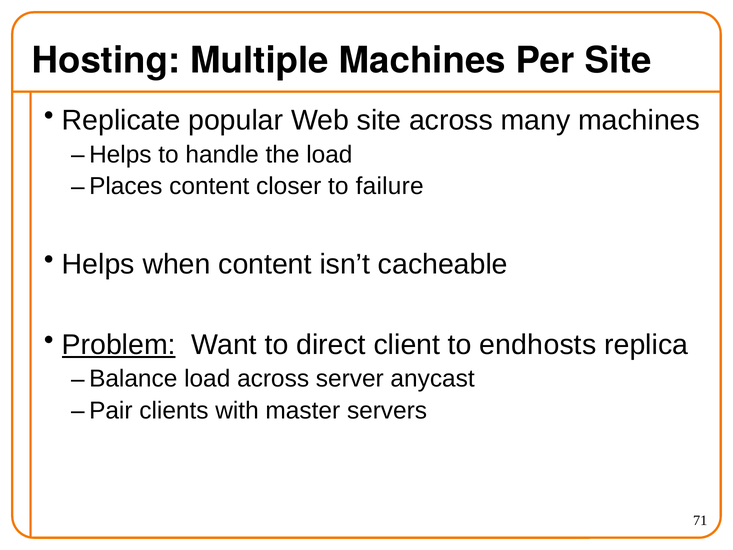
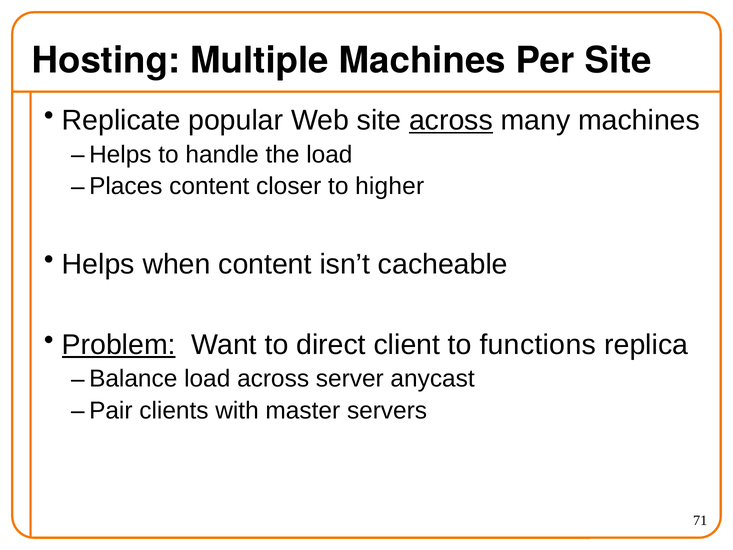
across underline: none -> present (451, 121)
failure: failure -> higher (390, 186)
endhosts: endhosts -> functions (538, 345)
